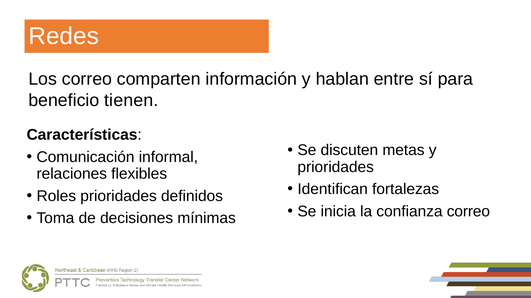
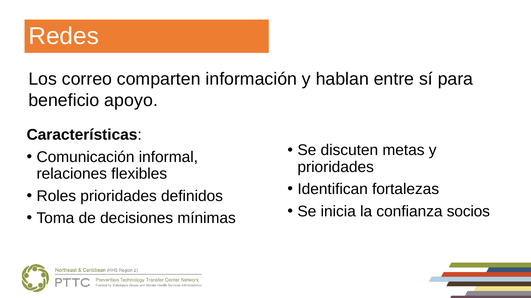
tienen: tienen -> apoyo (131, 101)
confianza correo: correo -> socios (468, 212)
